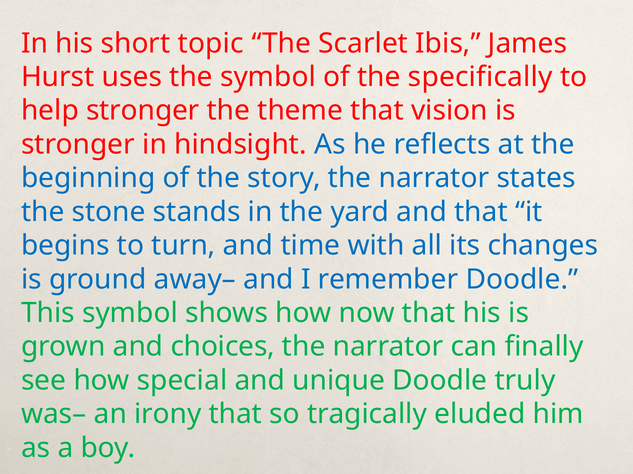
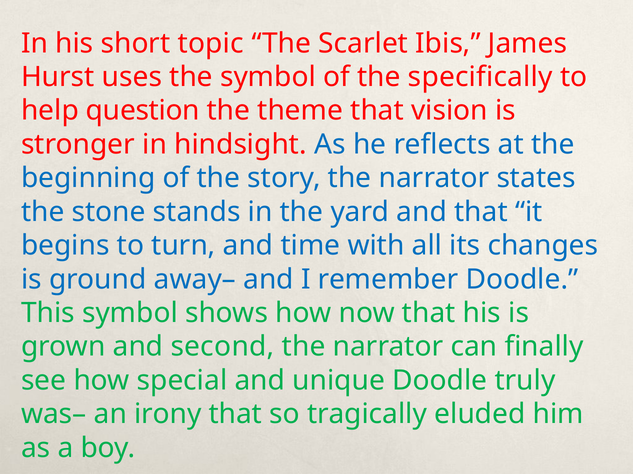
help stronger: stronger -> question (143, 111)
choices: choices -> second (222, 347)
